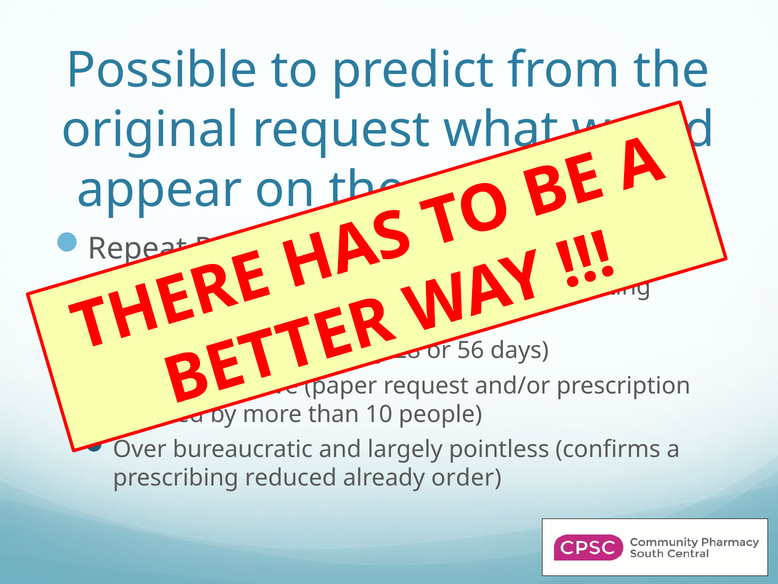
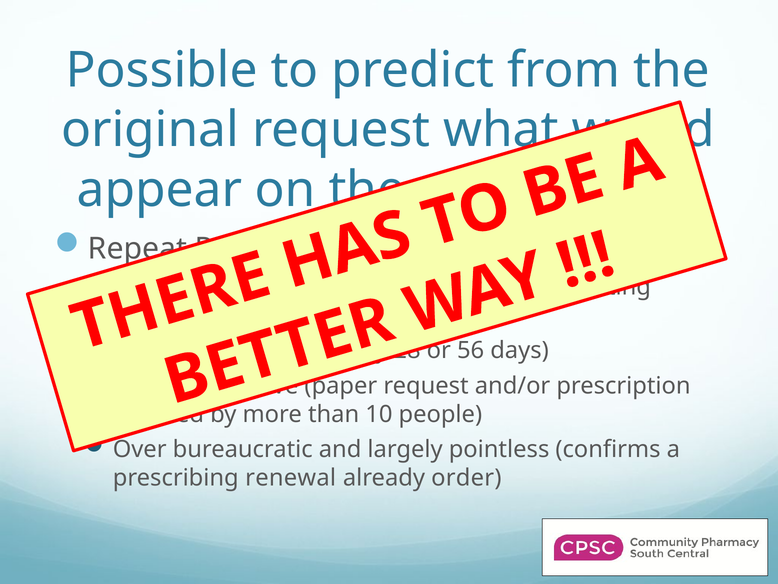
reduced: reduced -> renewal (291, 477)
